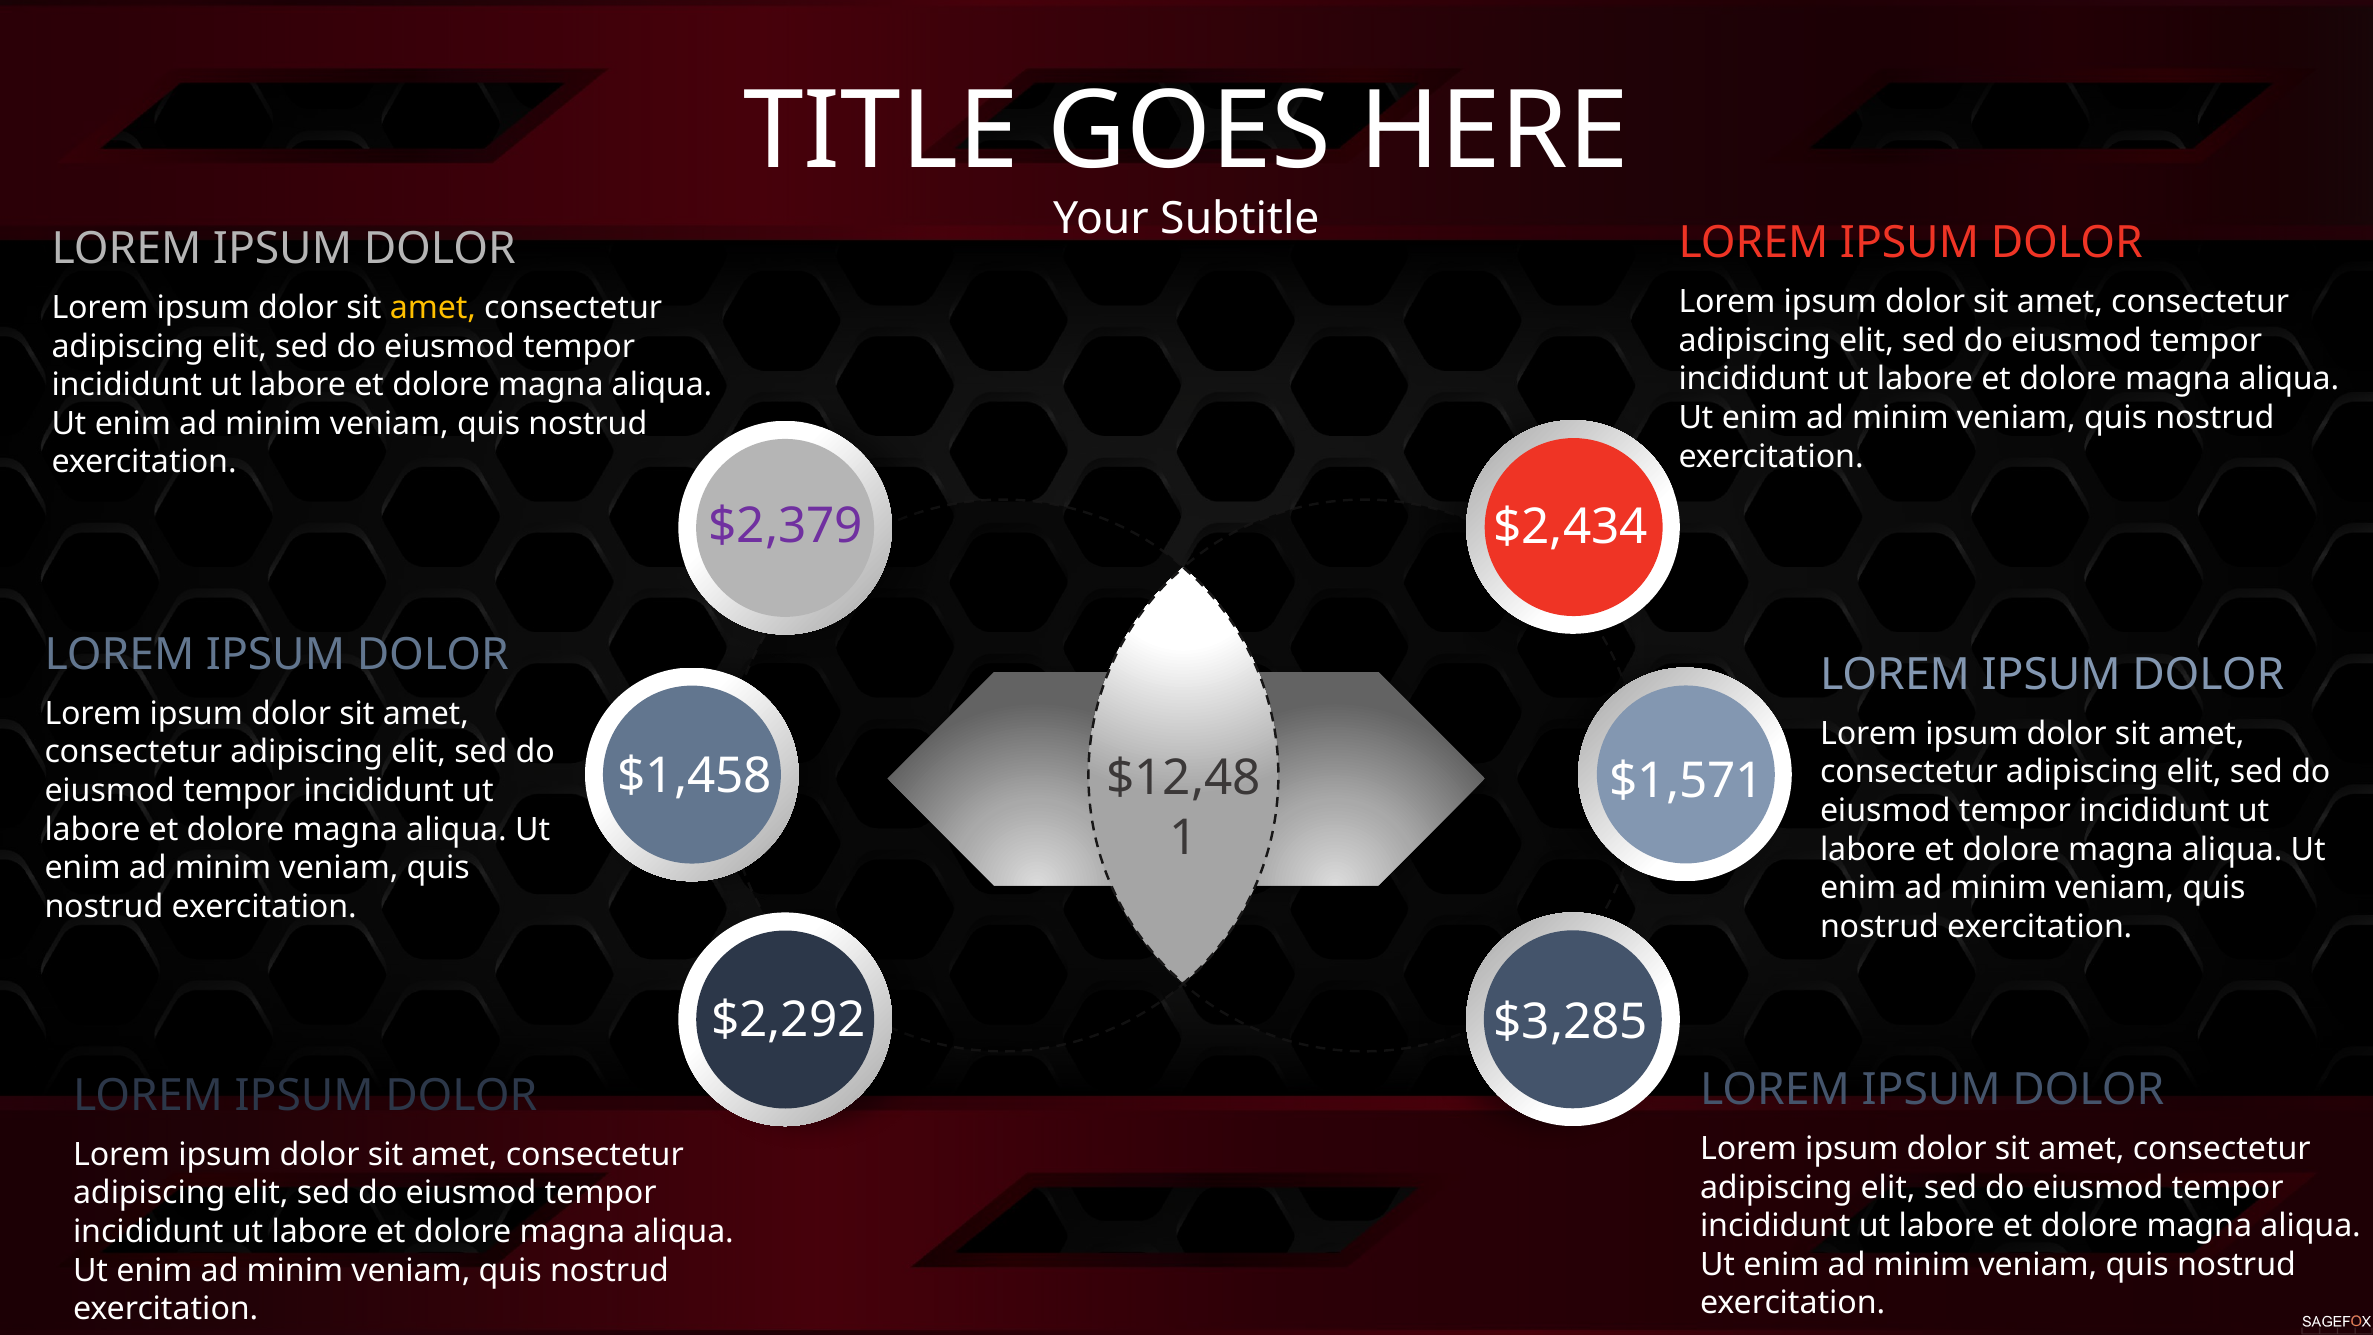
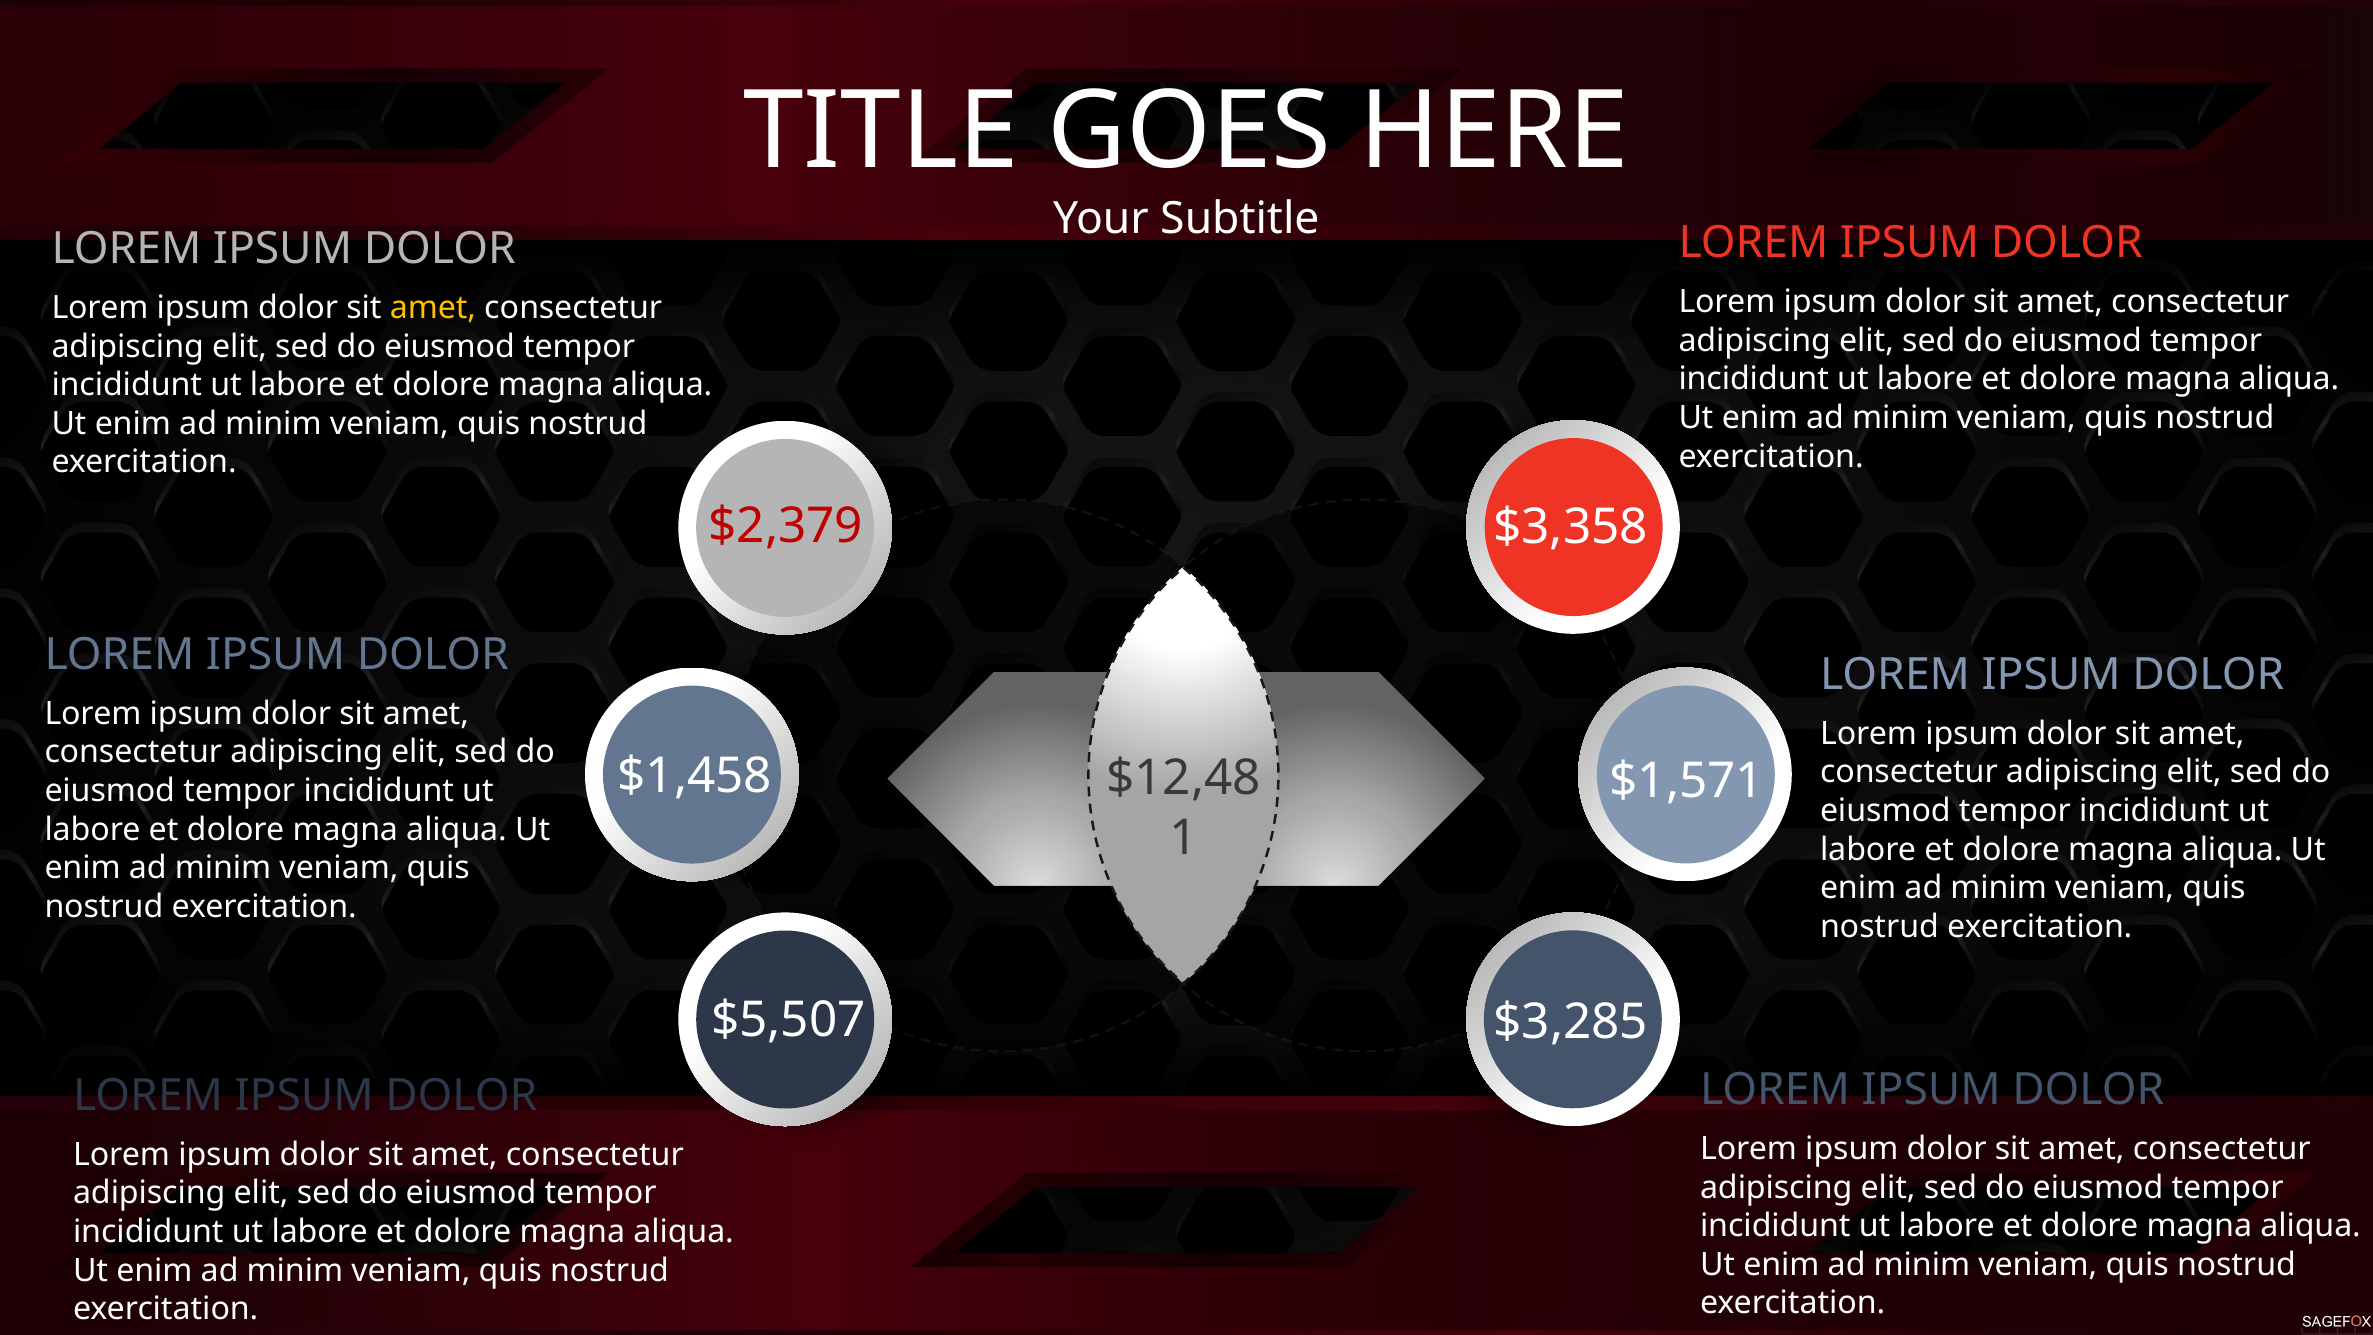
$2,379 colour: purple -> red (786, 526)
$2,434: $2,434 -> $3,358 (1571, 527)
$2,292: $2,292 -> $5,507 (789, 1020)
